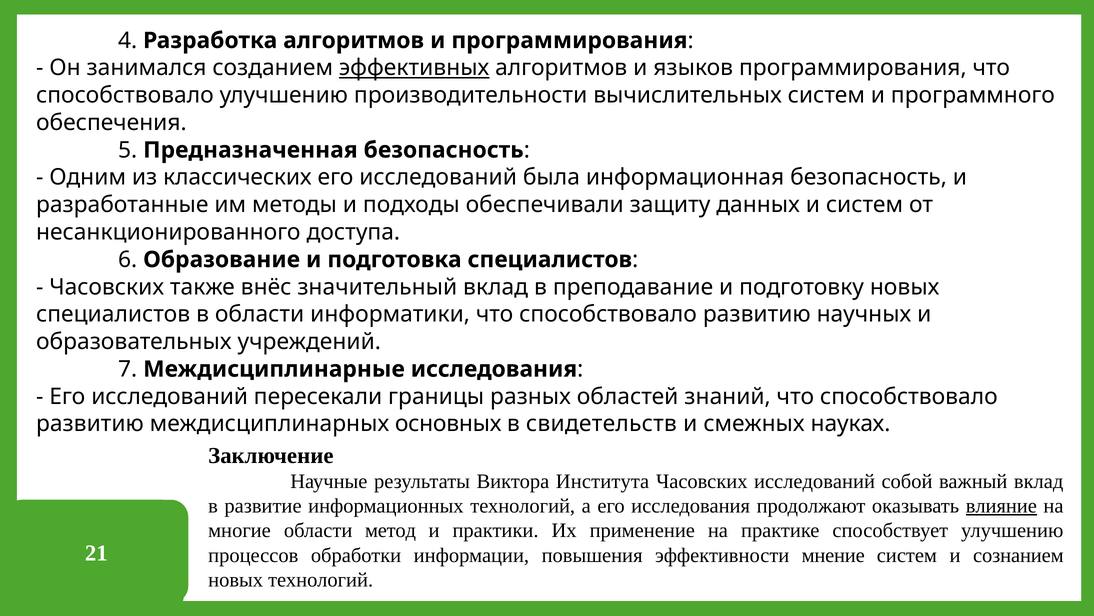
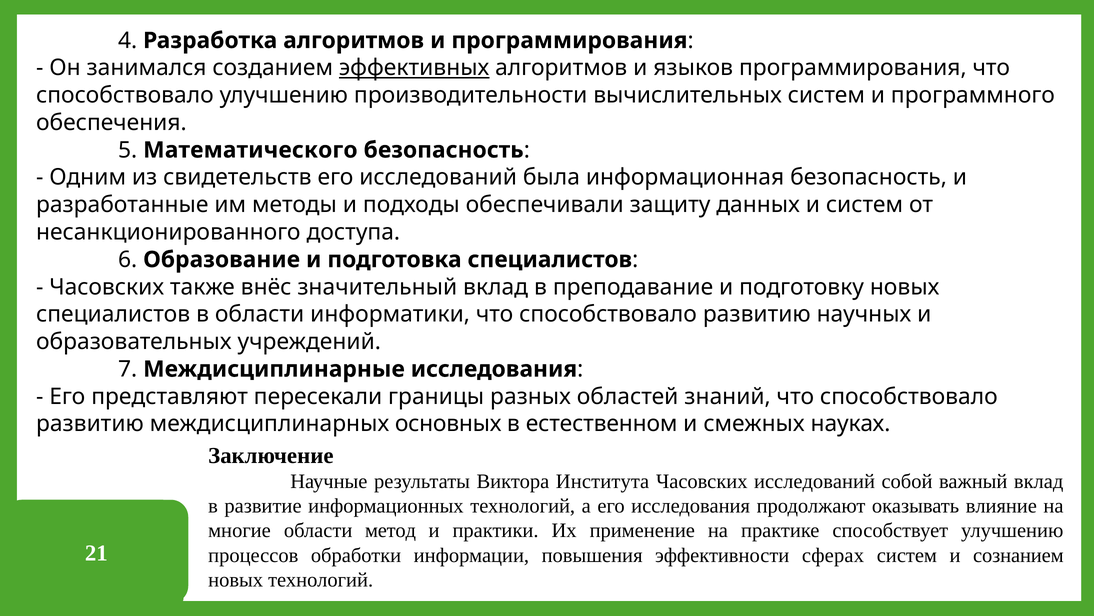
Предназначенная: Предназначенная -> Математического (250, 150)
классических: классических -> свидетельств (237, 177)
исследований: исследований -> представляют (170, 396)
свидетельств: свидетельств -> естественном (602, 424)
влияние underline: present -> none (1001, 505)
мнение: мнение -> сферах (833, 555)
